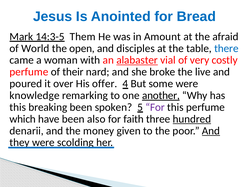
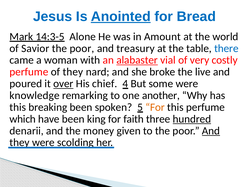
Anointed underline: none -> present (121, 17)
Them: Them -> Alone (83, 37)
afraid: afraid -> world (225, 37)
World: World -> Savior (35, 48)
open: open -> poor (82, 48)
disciples: disciples -> treasury (136, 48)
of their: their -> they (73, 72)
over underline: none -> present (63, 84)
offer: offer -> chief (105, 84)
another underline: present -> none (161, 95)
For colour: purple -> orange (155, 107)
also: also -> king (96, 119)
